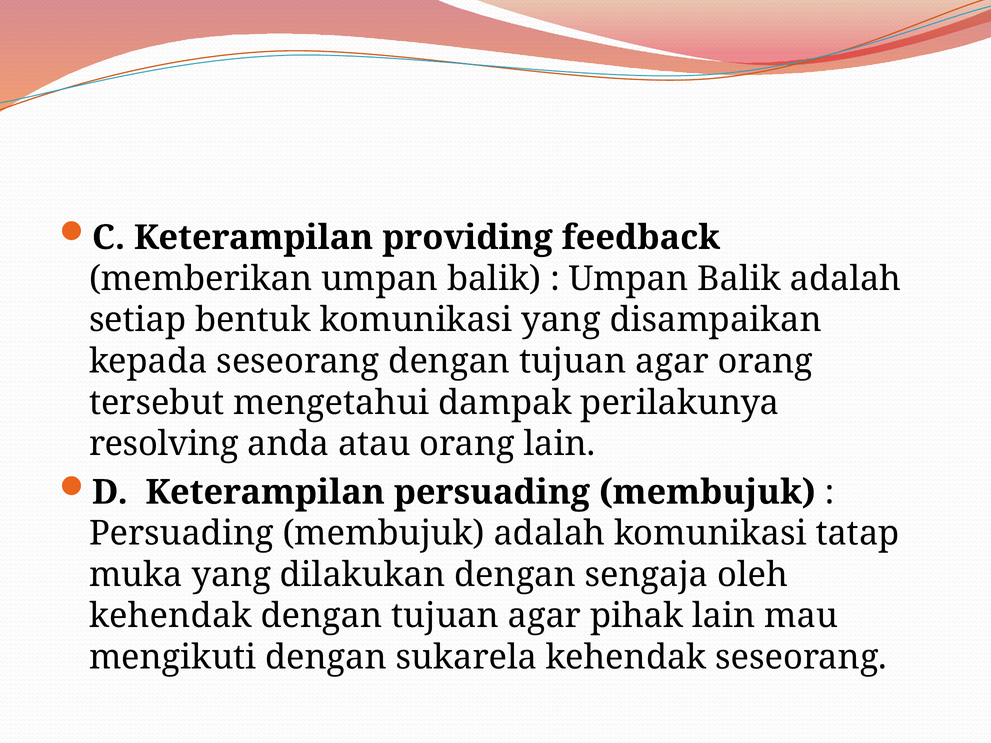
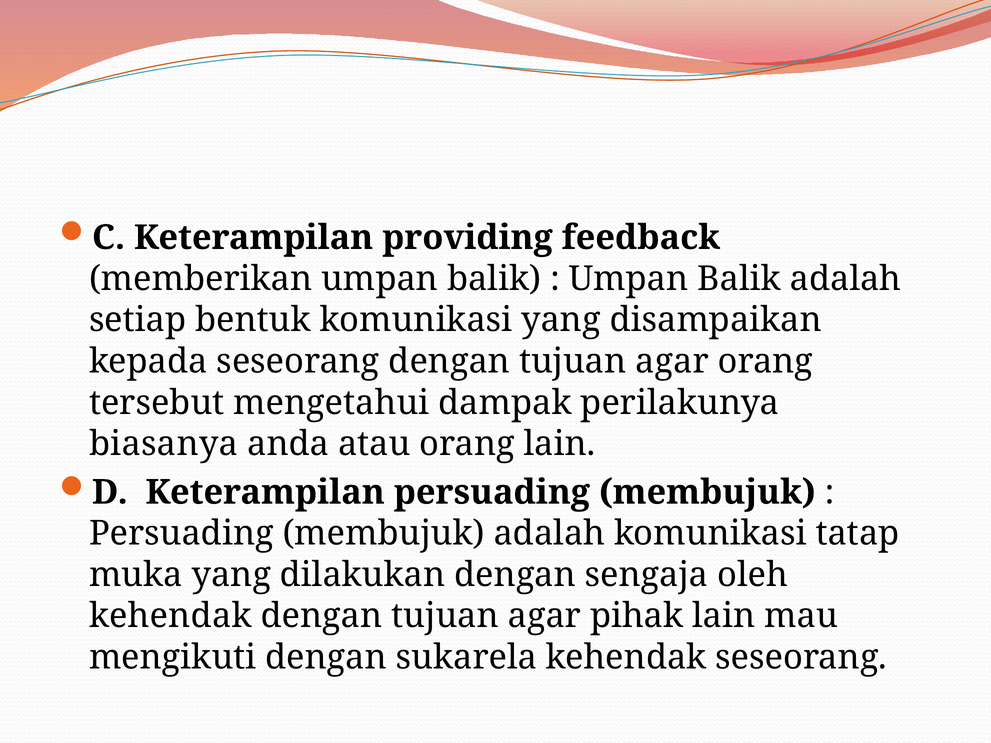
resolving: resolving -> biasanya (164, 444)
